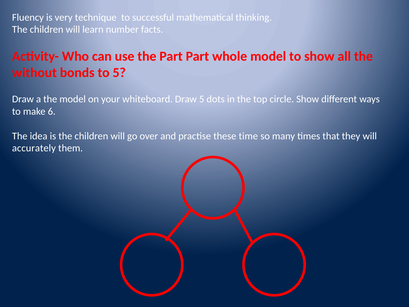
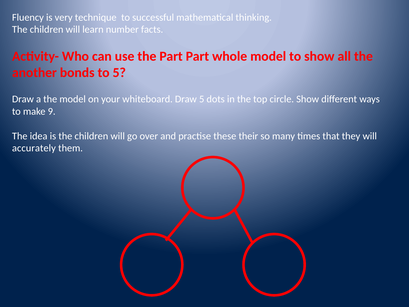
without: without -> another (34, 73)
6: 6 -> 9 (52, 111)
time: time -> their (248, 136)
